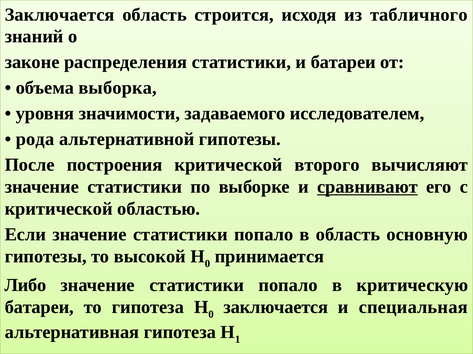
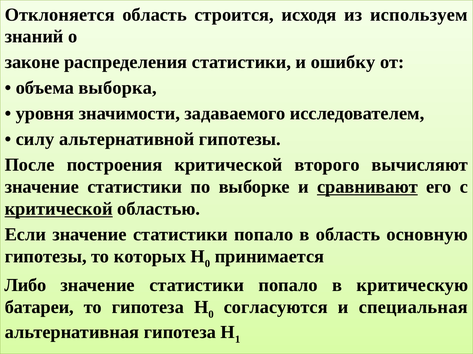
Заключается: Заключается -> Отклоняется (60, 15)
табличного: табличного -> используем (419, 15)
и батареи: батареи -> ошибку (343, 62)
рода: рода -> силу (35, 140)
критической underline: none -> present (59, 209)
высокой: высокой -> которых (150, 257)
заключается: заключается -> согласуются (276, 308)
